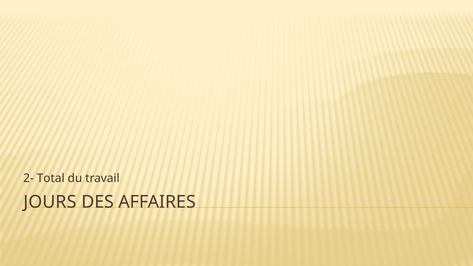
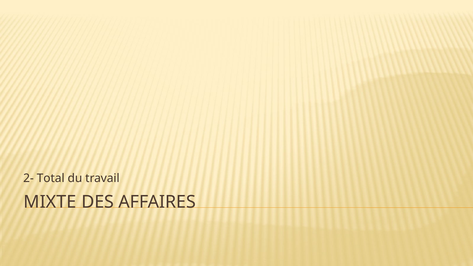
JOURS: JOURS -> MIXTE (50, 202)
